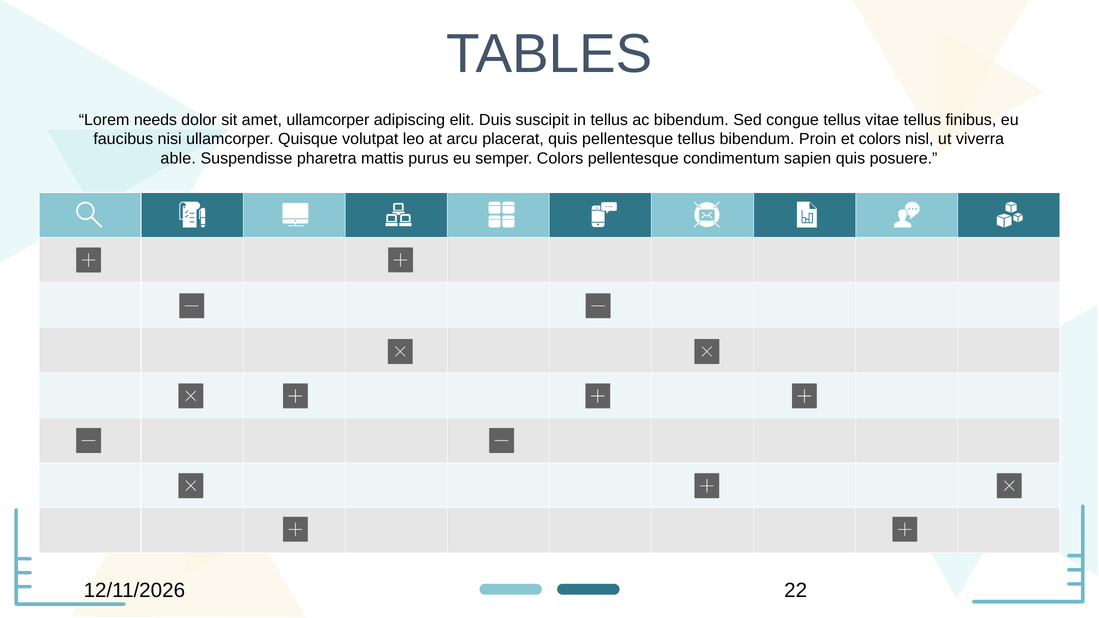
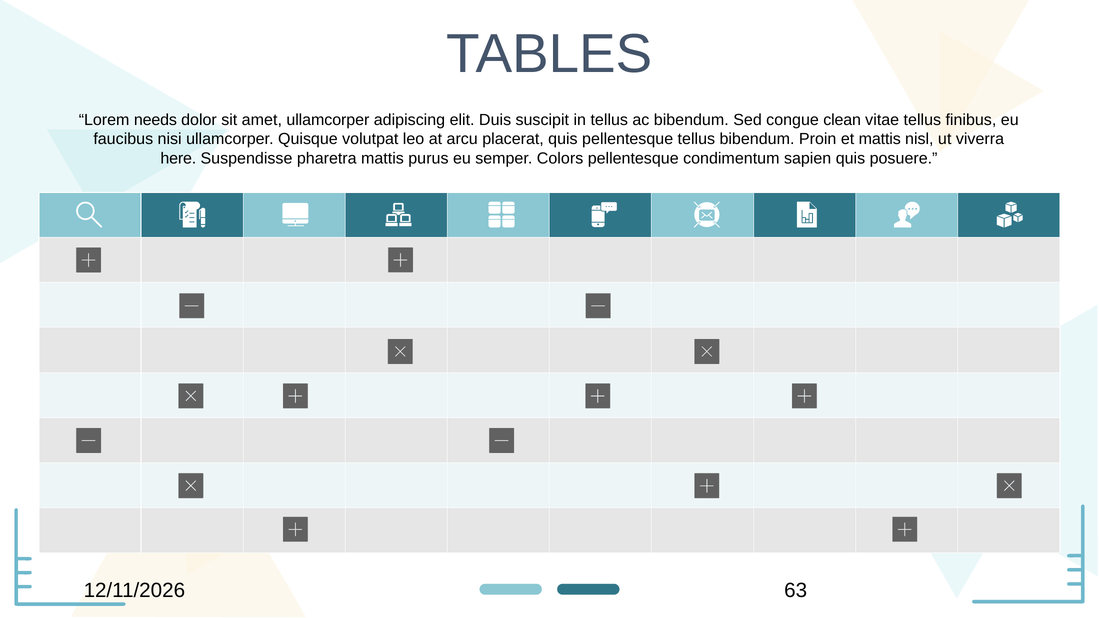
congue tellus: tellus -> clean (842, 120)
et colors: colors -> mattis (880, 139)
able: able -> here (178, 158)
22: 22 -> 63 (796, 591)
